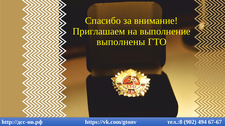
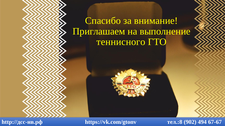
выполнены: выполнены -> теннисного (121, 42)
